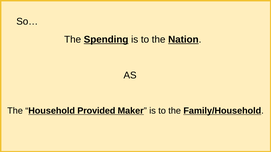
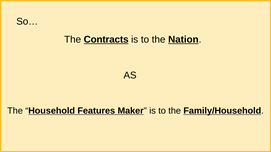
Spending: Spending -> Contracts (106, 40)
Provided: Provided -> Features (96, 111)
